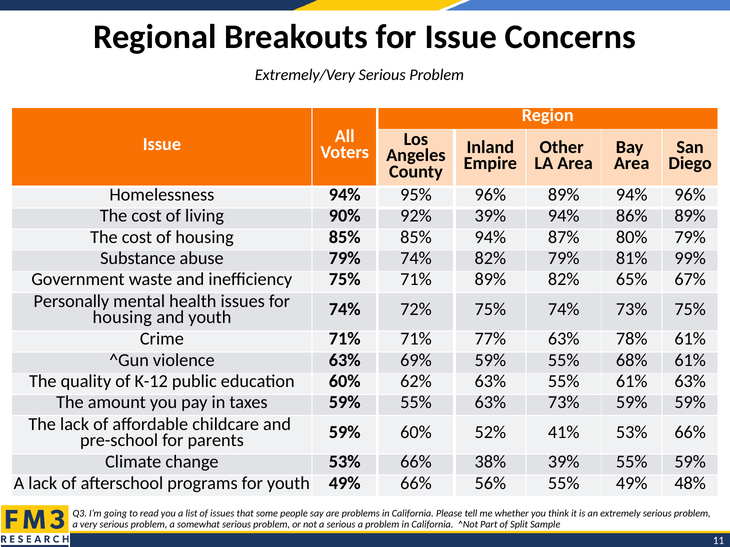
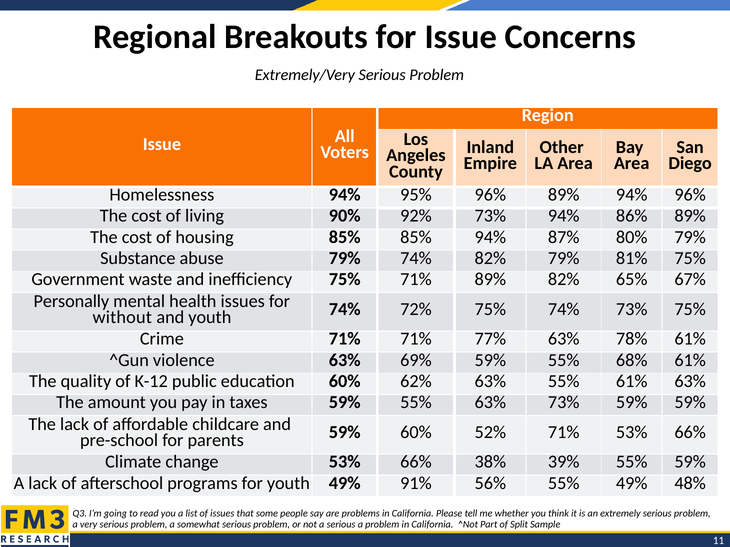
92% 39%: 39% -> 73% (490, 216)
81% 99%: 99% -> 75% (690, 258)
housing: housing -> without (122, 317)
52% 41%: 41% -> 71% (564, 433)
49% 66%: 66% -> 91% (416, 484)
